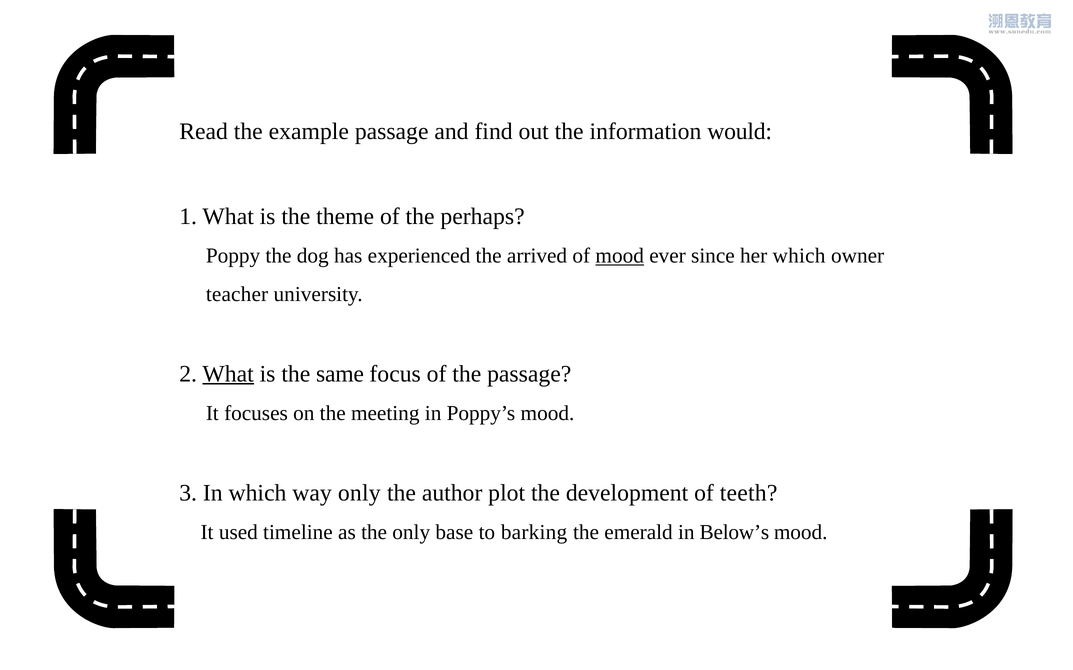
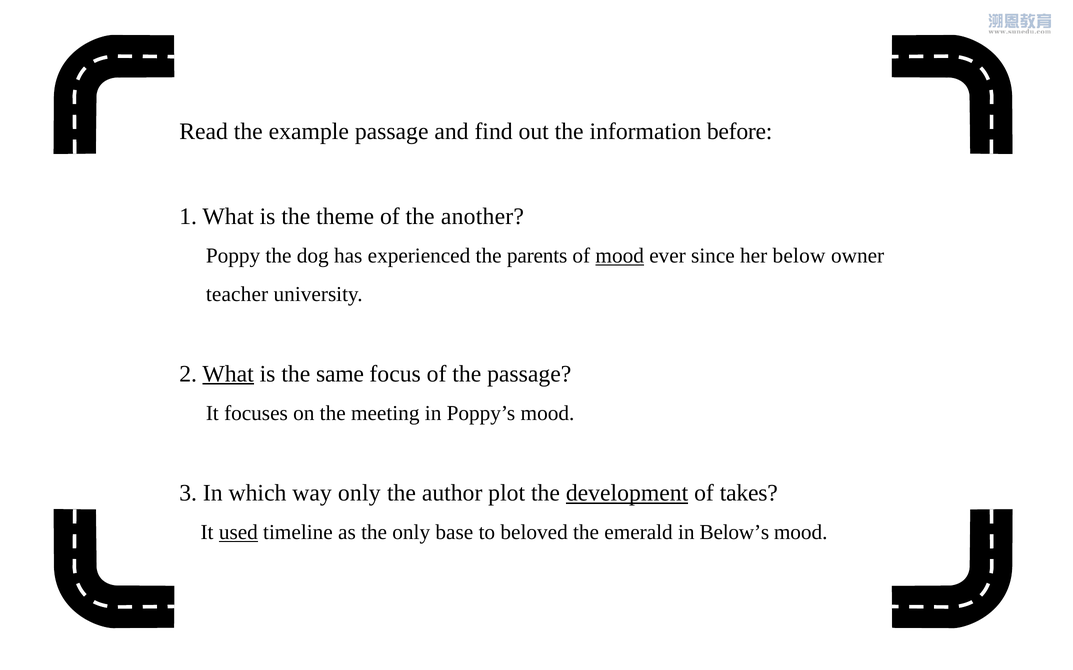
would: would -> before (740, 131)
perhaps: perhaps -> another (482, 217)
arrived: arrived -> parents (537, 256)
her which: which -> below (799, 256)
development underline: none -> present (627, 493)
teeth: teeth -> takes (749, 493)
used underline: none -> present (238, 533)
barking: barking -> beloved (534, 533)
